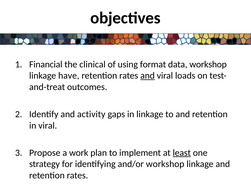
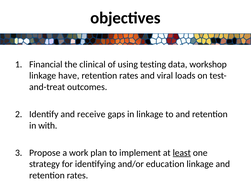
format: format -> testing (153, 64)
and underline: present -> none (148, 75)
activity: activity -> receive (91, 114)
in viral: viral -> with (48, 125)
and/or workshop: workshop -> education (165, 163)
